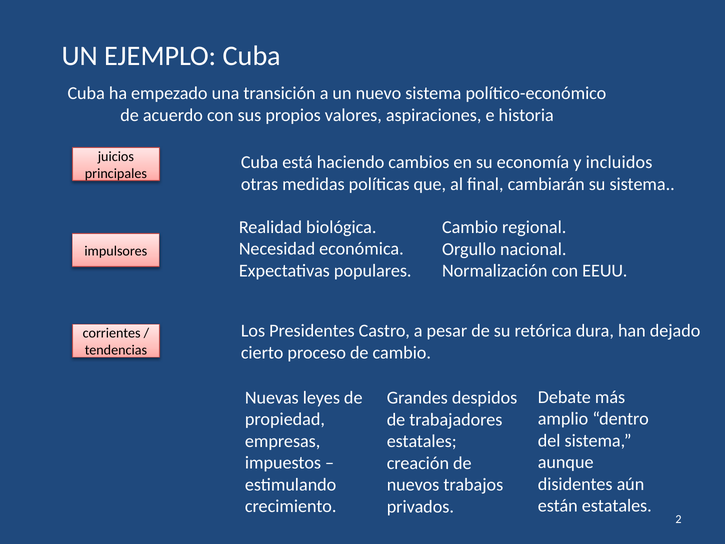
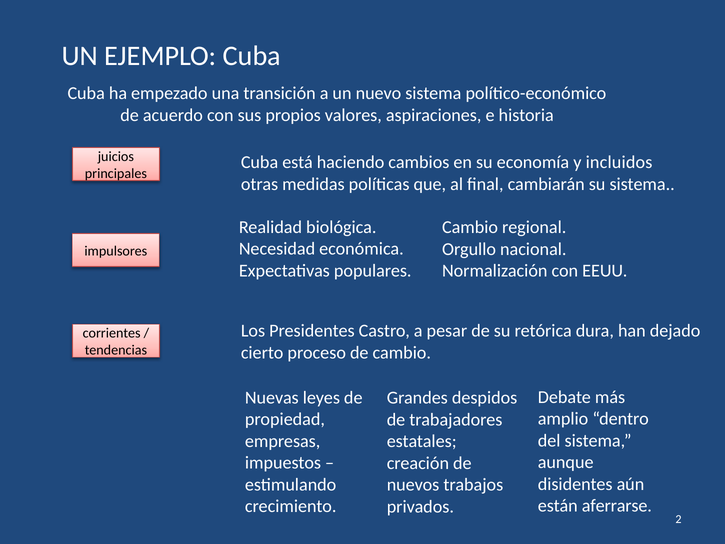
están estatales: estatales -> aferrarse (617, 506)
